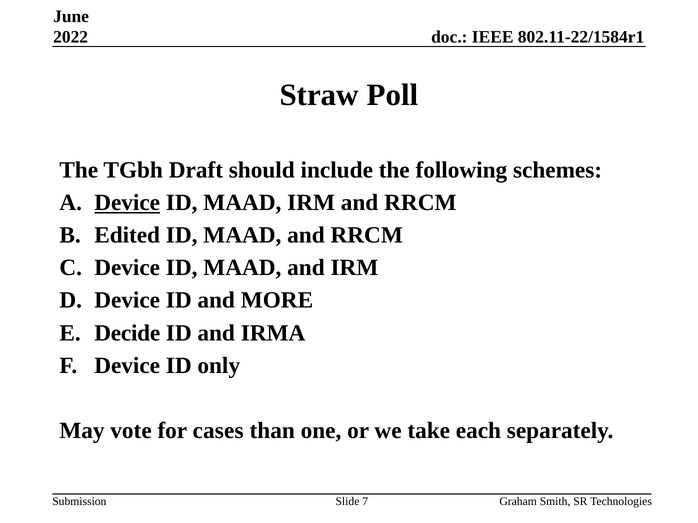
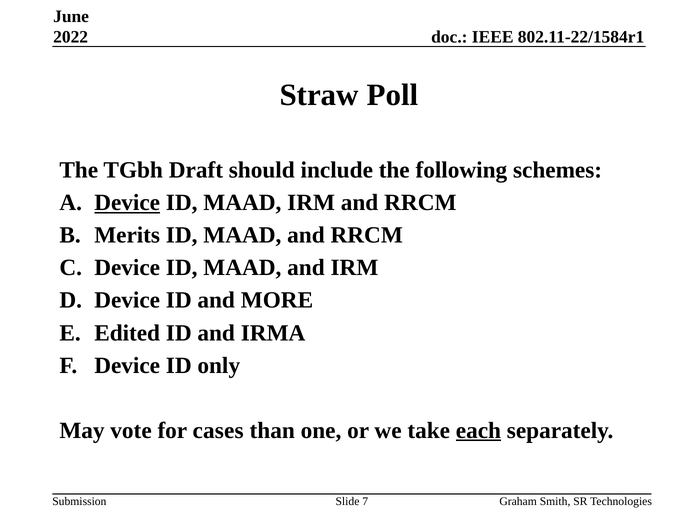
Edited: Edited -> Merits (127, 235)
Decide: Decide -> Edited (127, 333)
each underline: none -> present (478, 431)
